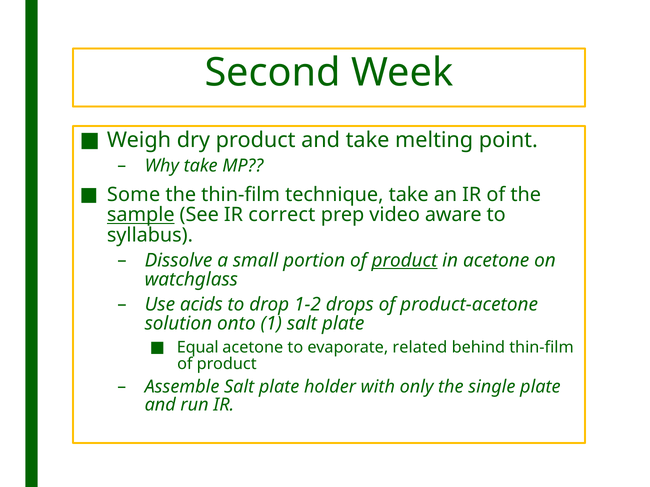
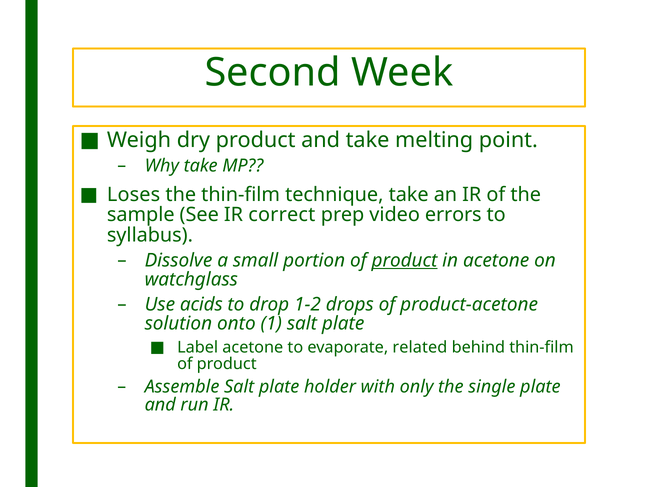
Some: Some -> Loses (134, 195)
sample underline: present -> none (141, 215)
aware: aware -> errors (453, 215)
Equal: Equal -> Label (198, 348)
